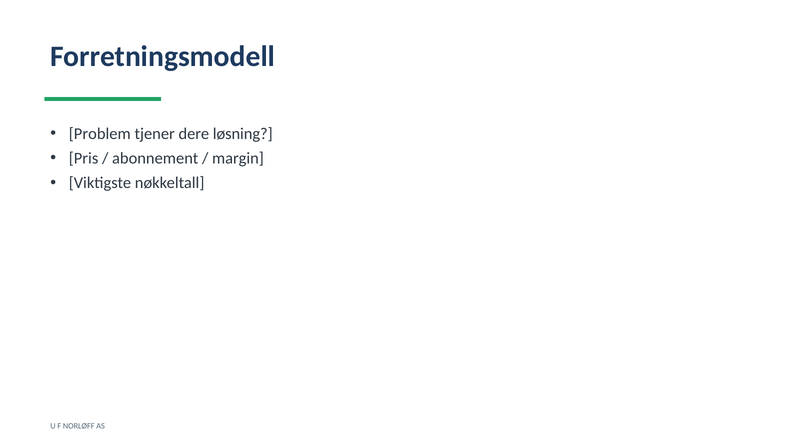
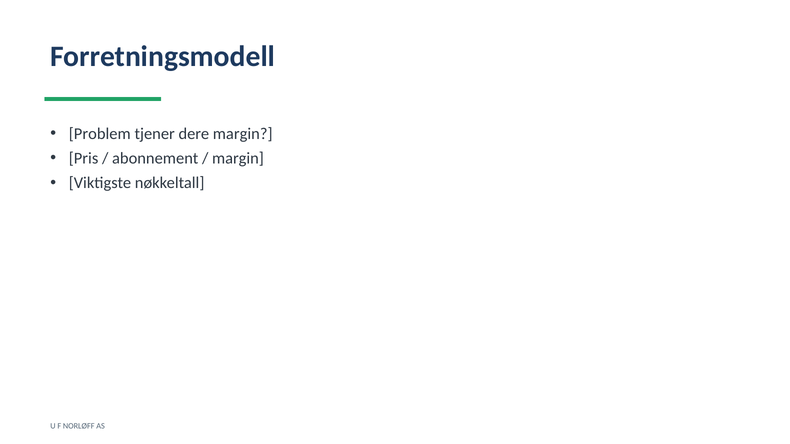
dere løsning: løsning -> margin (243, 134)
